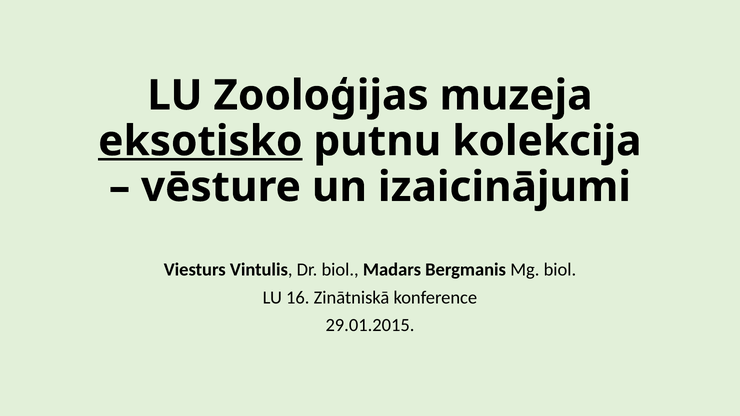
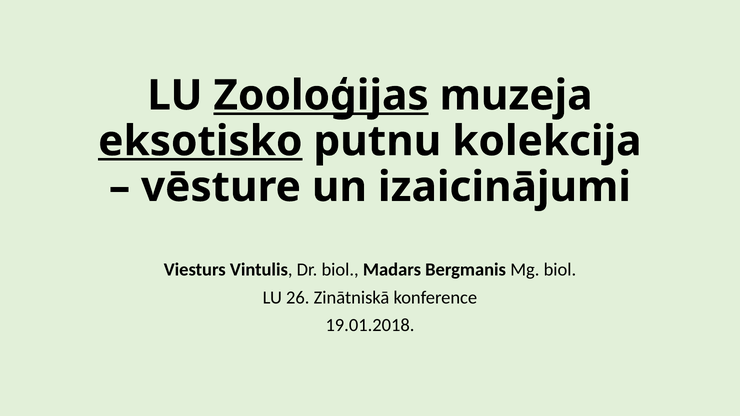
Zooloģijas underline: none -> present (321, 96)
16: 16 -> 26 (298, 298)
29.01.2015: 29.01.2015 -> 19.01.2018 (370, 325)
